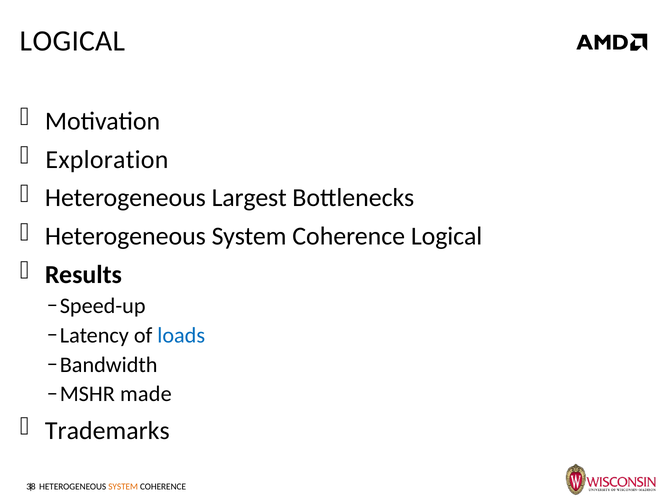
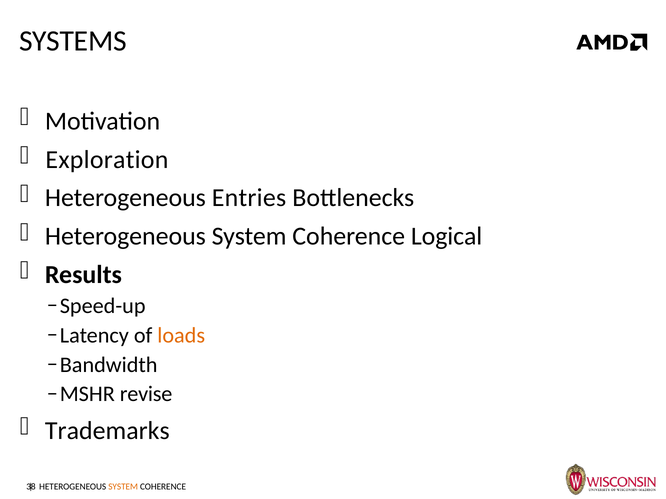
LOGICAL: LOGICAL -> SYSTEMS (73, 41)
Largest: Largest -> Entries (249, 198)
loads colour: blue -> orange (181, 336)
made: made -> revise (146, 394)
